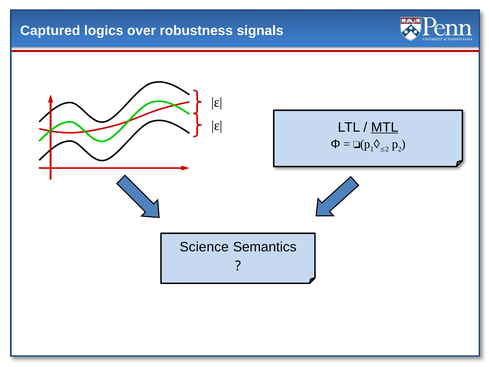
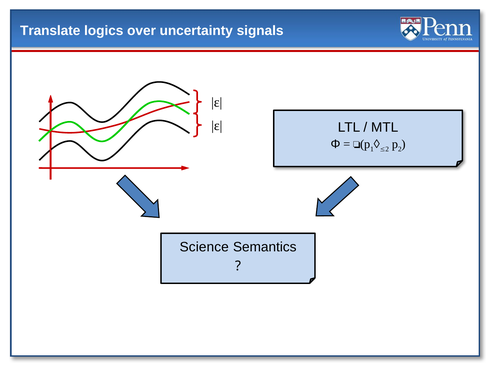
Captured: Captured -> Translate (50, 31)
robustness: robustness -> uncertainty (196, 31)
MTL underline: present -> none (385, 127)
